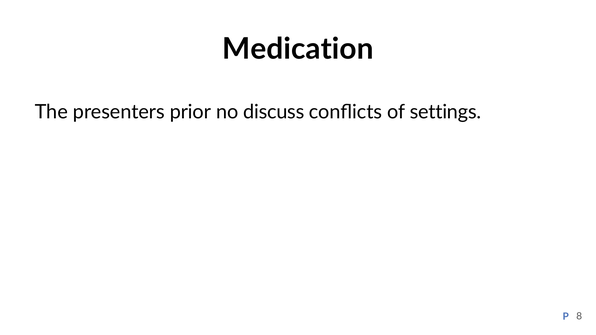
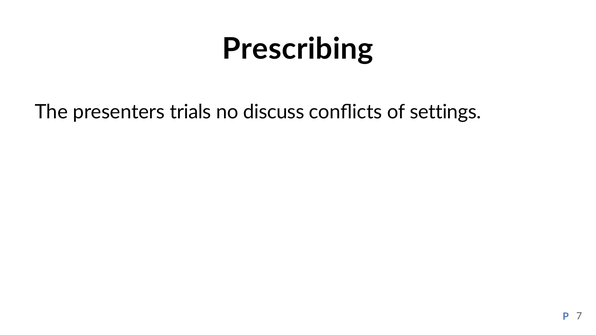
Medication: Medication -> Prescribing (298, 49)
prior: prior -> trials (190, 112)
8: 8 -> 7 (579, 317)
